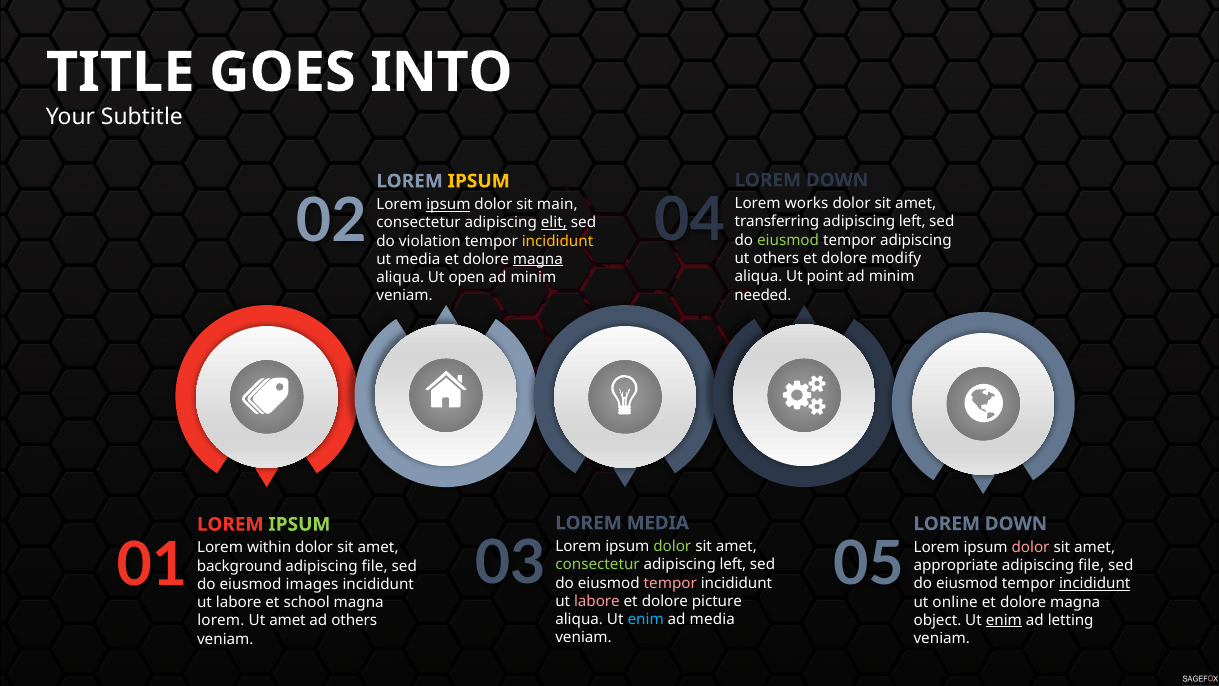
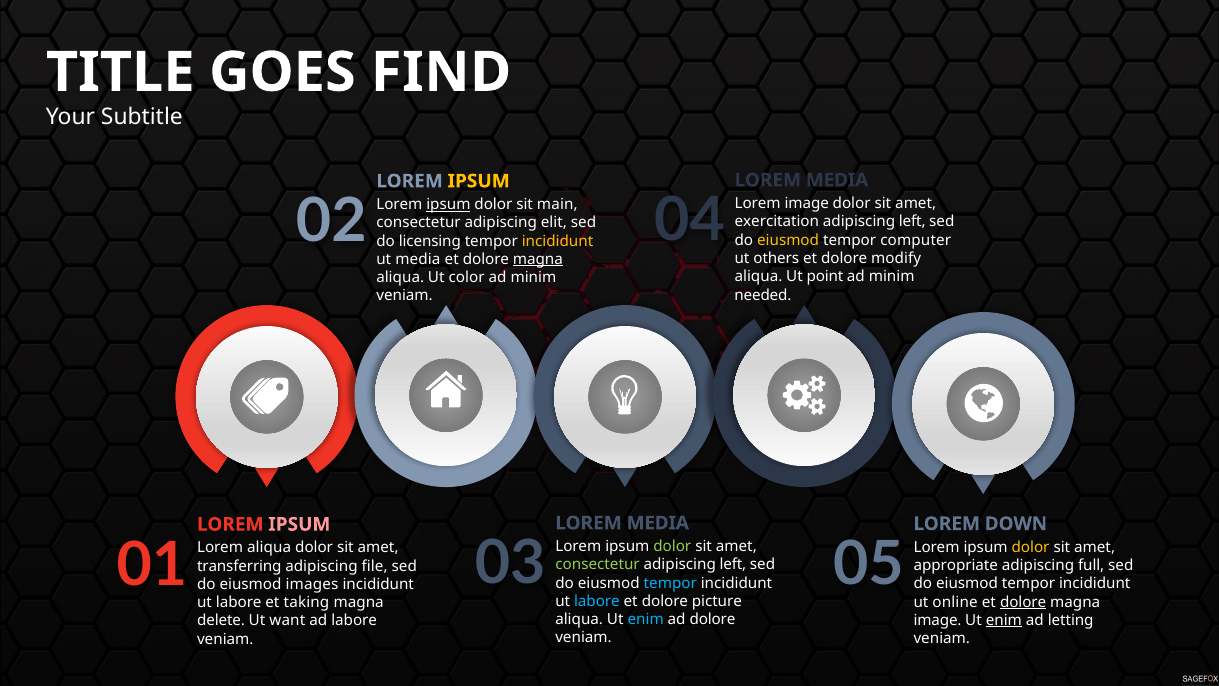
INTO: INTO -> FIND (441, 72)
DOWN: DOWN -> MEDIA (837, 180)
works: works -> image (807, 203)
transferring: transferring -> exercitation (777, 222)
elit underline: present -> none (554, 223)
eiusmod colour: light green -> yellow (788, 240)
tempor adipiscing: adipiscing -> computer (916, 240)
violation: violation -> licensing (430, 241)
open: open -> color (467, 277)
IPSUM colour: light green -> pink (299, 524)
dolor colour: pink -> yellow (1031, 547)
within: within -> aliqua (269, 548)
file: file -> full (1091, 565)
background: background -> transferring (239, 566)
tempor colour: pink -> light blue (670, 583)
incididunt underline: present -> none (1095, 583)
labore colour: pink -> light blue (597, 601)
dolore underline: none -> present (1023, 602)
school: school -> taking (307, 602)
ad media: media -> dolore (712, 619)
object: object -> image (938, 620)
lorem: lorem -> delete (221, 621)
Ut amet: amet -> want (287, 621)
ad others: others -> labore (354, 621)
